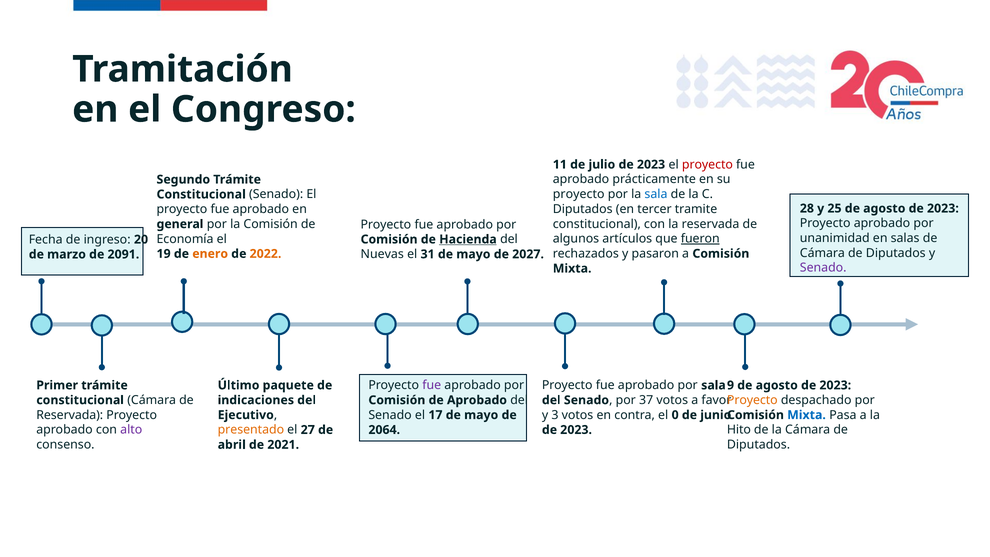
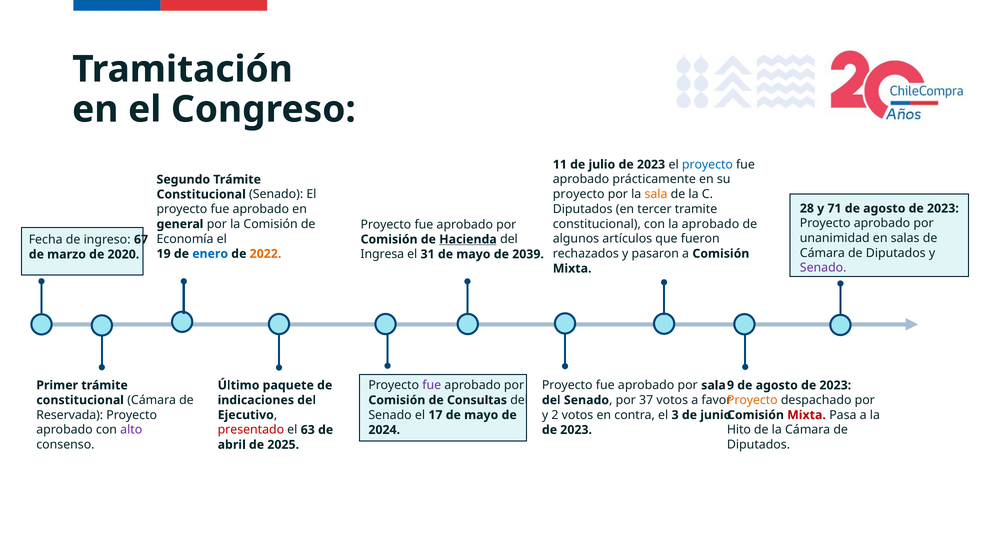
proyecto colour: red -> blue (707, 164)
sala colour: blue -> orange (656, 194)
25: 25 -> 71 (834, 208)
la reservada: reservada -> aprobado (710, 224)
fueron underline: present -> none (700, 239)
20: 20 -> 67 (141, 239)
Nuevas: Nuevas -> Ingresa (382, 254)
2027: 2027 -> 2039 (528, 254)
enero colour: orange -> blue (210, 254)
2091: 2091 -> 2020 (123, 254)
de Aprobado: Aprobado -> Consultas (477, 400)
3: 3 -> 2 (555, 415)
0: 0 -> 3 (675, 415)
Mixta colour: blue -> red (806, 415)
presentado colour: orange -> red (251, 430)
27: 27 -> 63 (308, 430)
2064: 2064 -> 2024 (384, 430)
2021: 2021 -> 2025 (283, 445)
